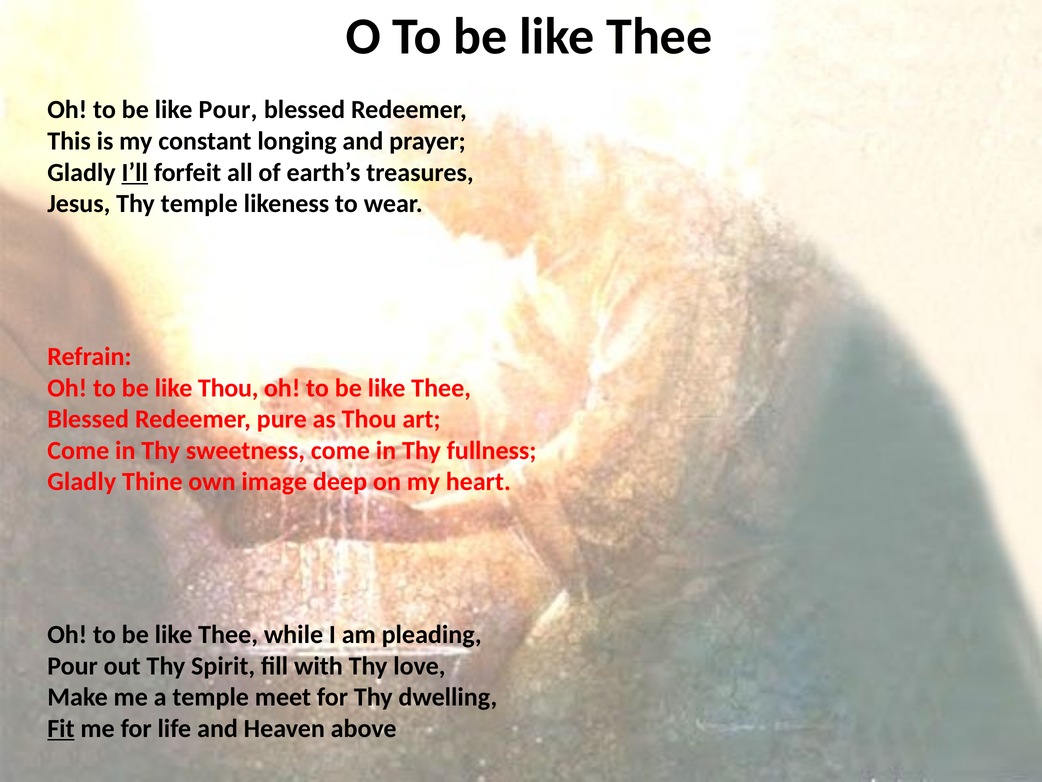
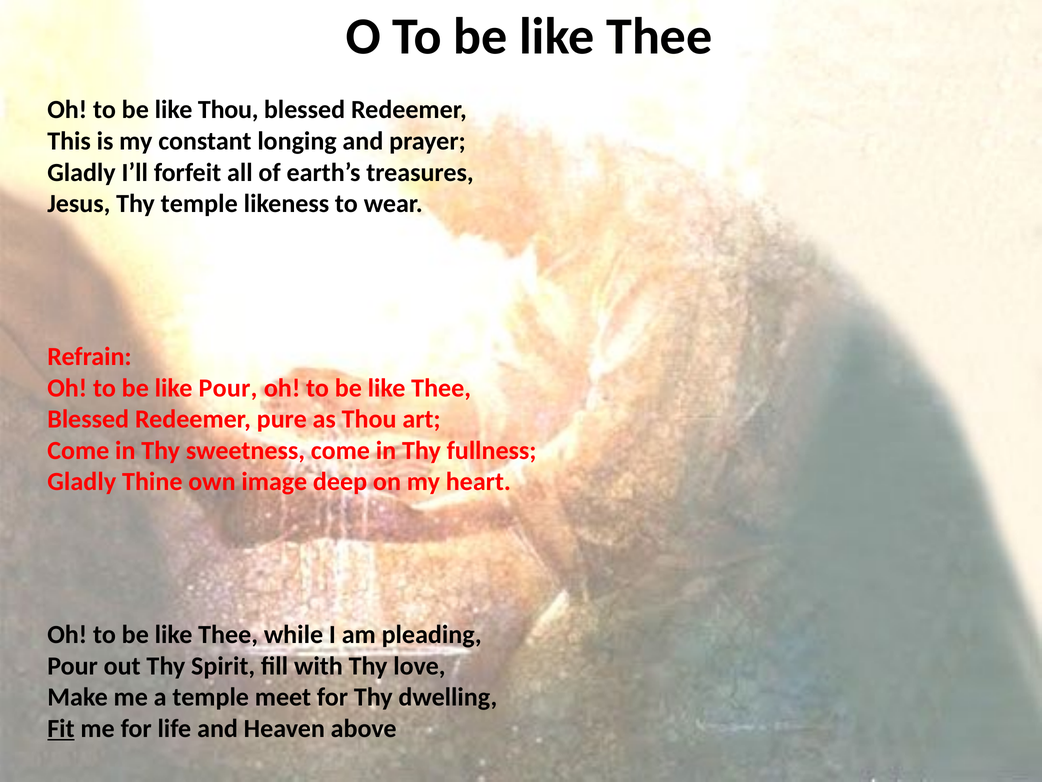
like Pour: Pour -> Thou (228, 110)
I’ll underline: present -> none (135, 172)
like Thou: Thou -> Pour (228, 388)
